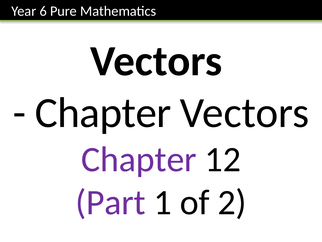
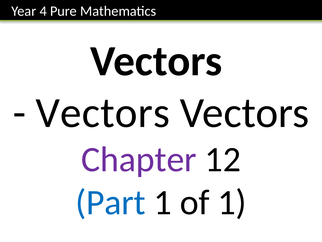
6: 6 -> 4 (43, 11)
Chapter: Chapter -> Vectors (103, 113)
Part colour: purple -> blue (111, 202)
of 2: 2 -> 1 (232, 202)
